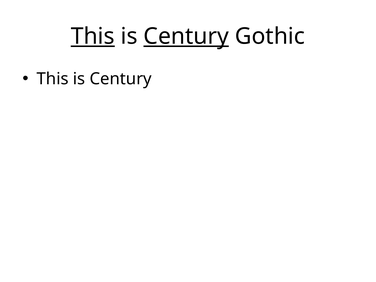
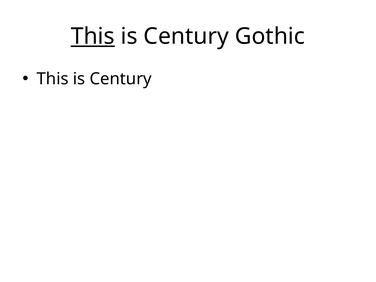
Century underline: present -> none (186, 36)
